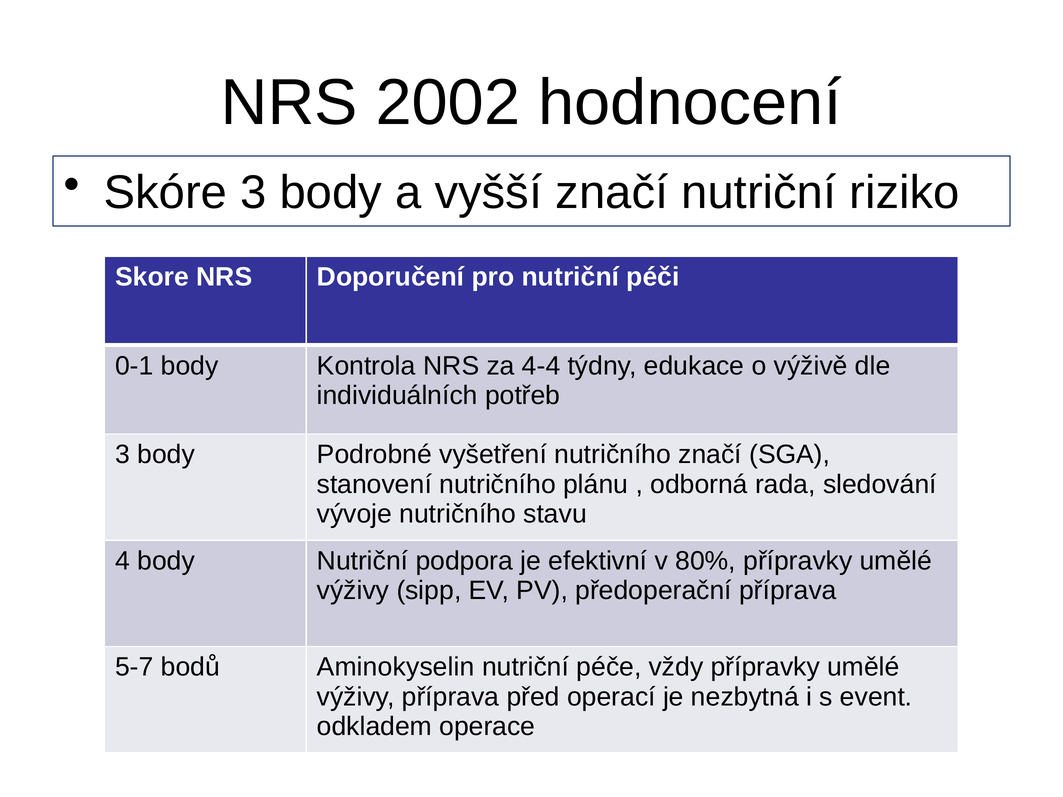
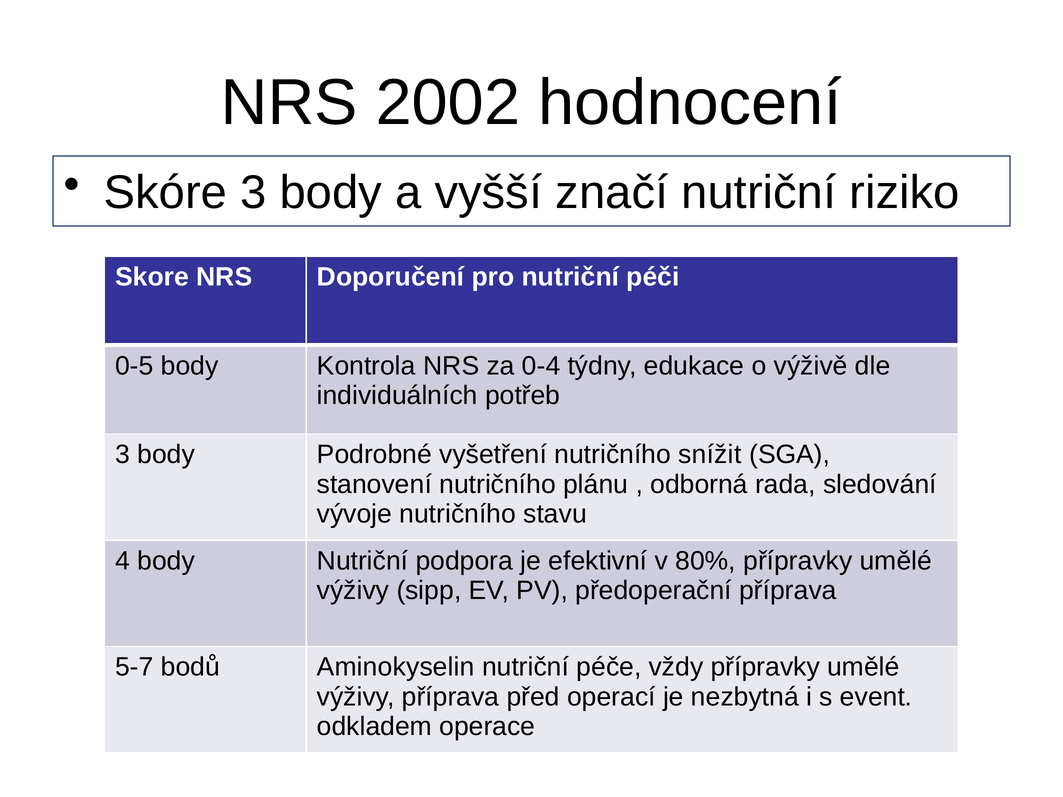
0-1: 0-1 -> 0-5 (134, 366)
4-4: 4-4 -> 0-4 (541, 366)
nutričního značí: značí -> snížit (710, 455)
